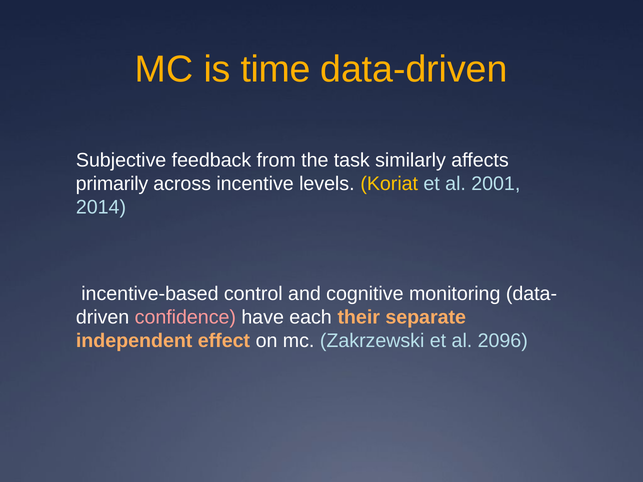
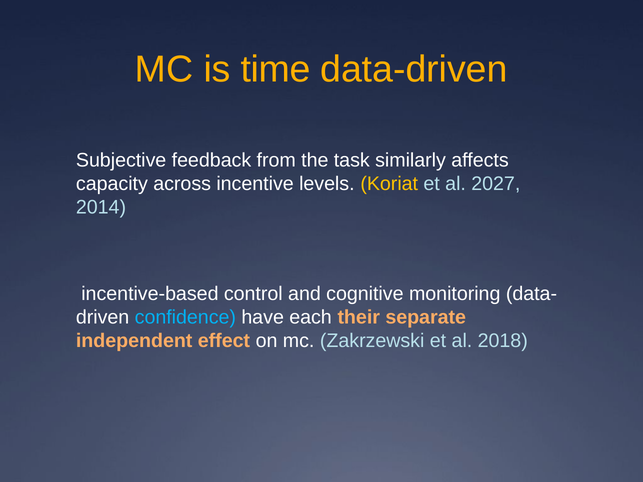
primarily: primarily -> capacity (112, 184)
2001: 2001 -> 2027 (496, 184)
confidence colour: pink -> light blue (185, 317)
2096: 2096 -> 2018 (503, 341)
